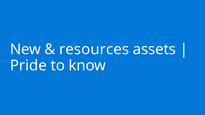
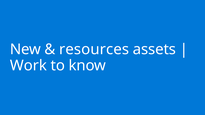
Pride: Pride -> Work (28, 66)
